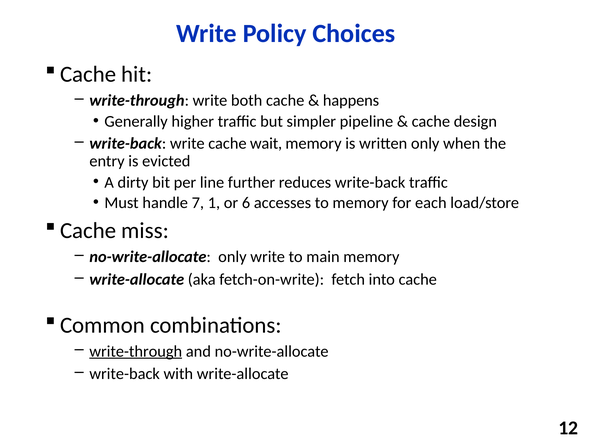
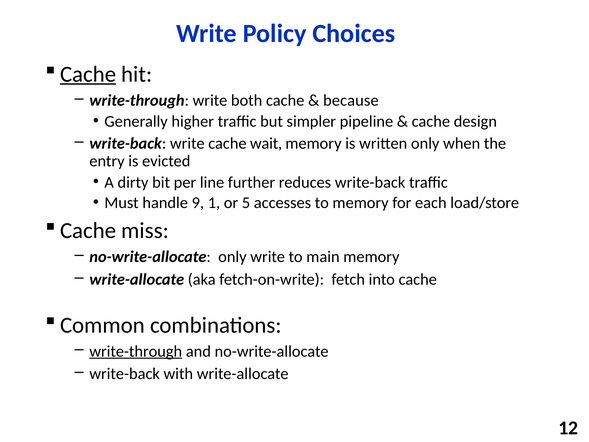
Cache underline: none -> present (88, 74)
happens: happens -> because (351, 100)
7: 7 -> 9 (198, 203)
6: 6 -> 5 (246, 203)
